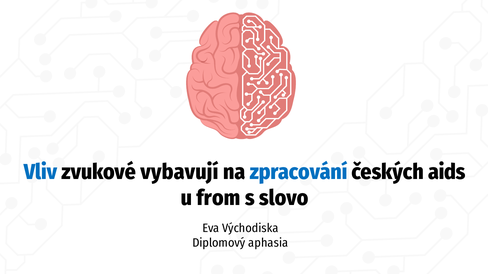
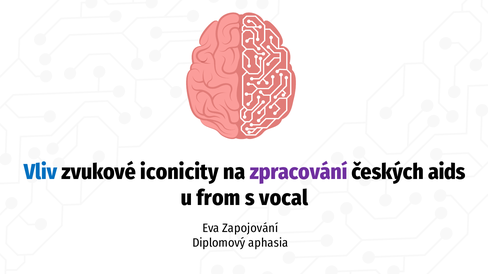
vybavují: vybavují -> iconicity (179, 172)
zpracování colour: blue -> purple (299, 172)
slovo: slovo -> vocal (284, 198)
Východiska: Východiska -> Zapojování (250, 229)
